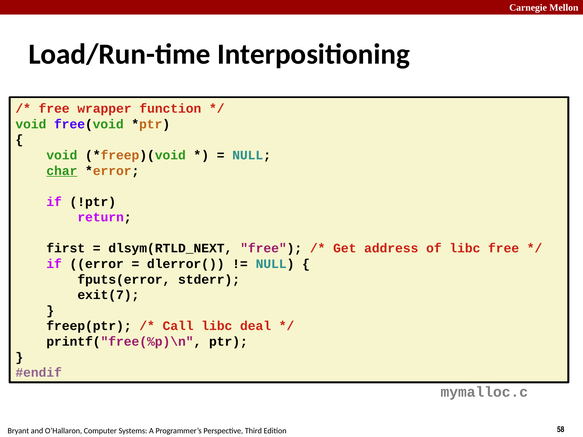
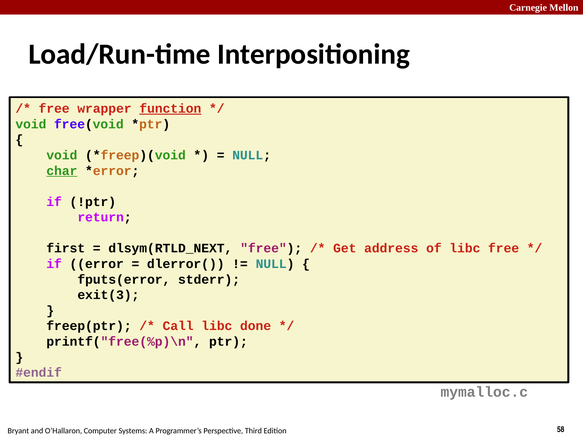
function underline: none -> present (170, 109)
exit(7: exit(7 -> exit(3 (108, 295)
deal: deal -> done (256, 326)
